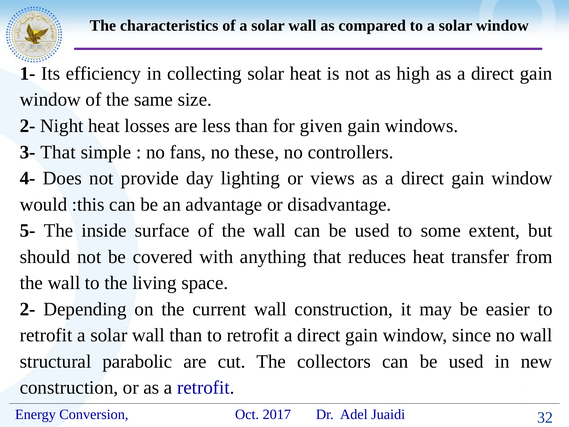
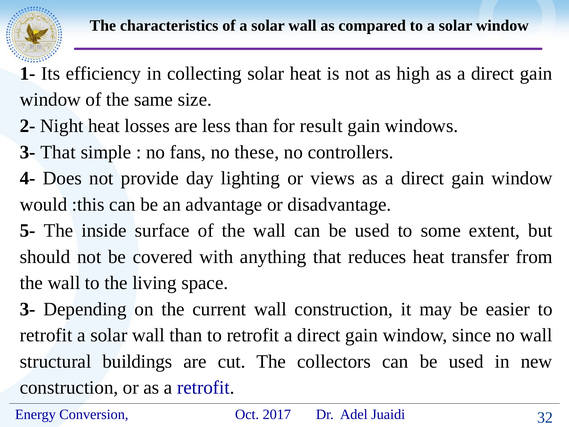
given: given -> result (321, 126)
2-: 2- -> 3- (28, 309)
parabolic: parabolic -> buildings (137, 361)
